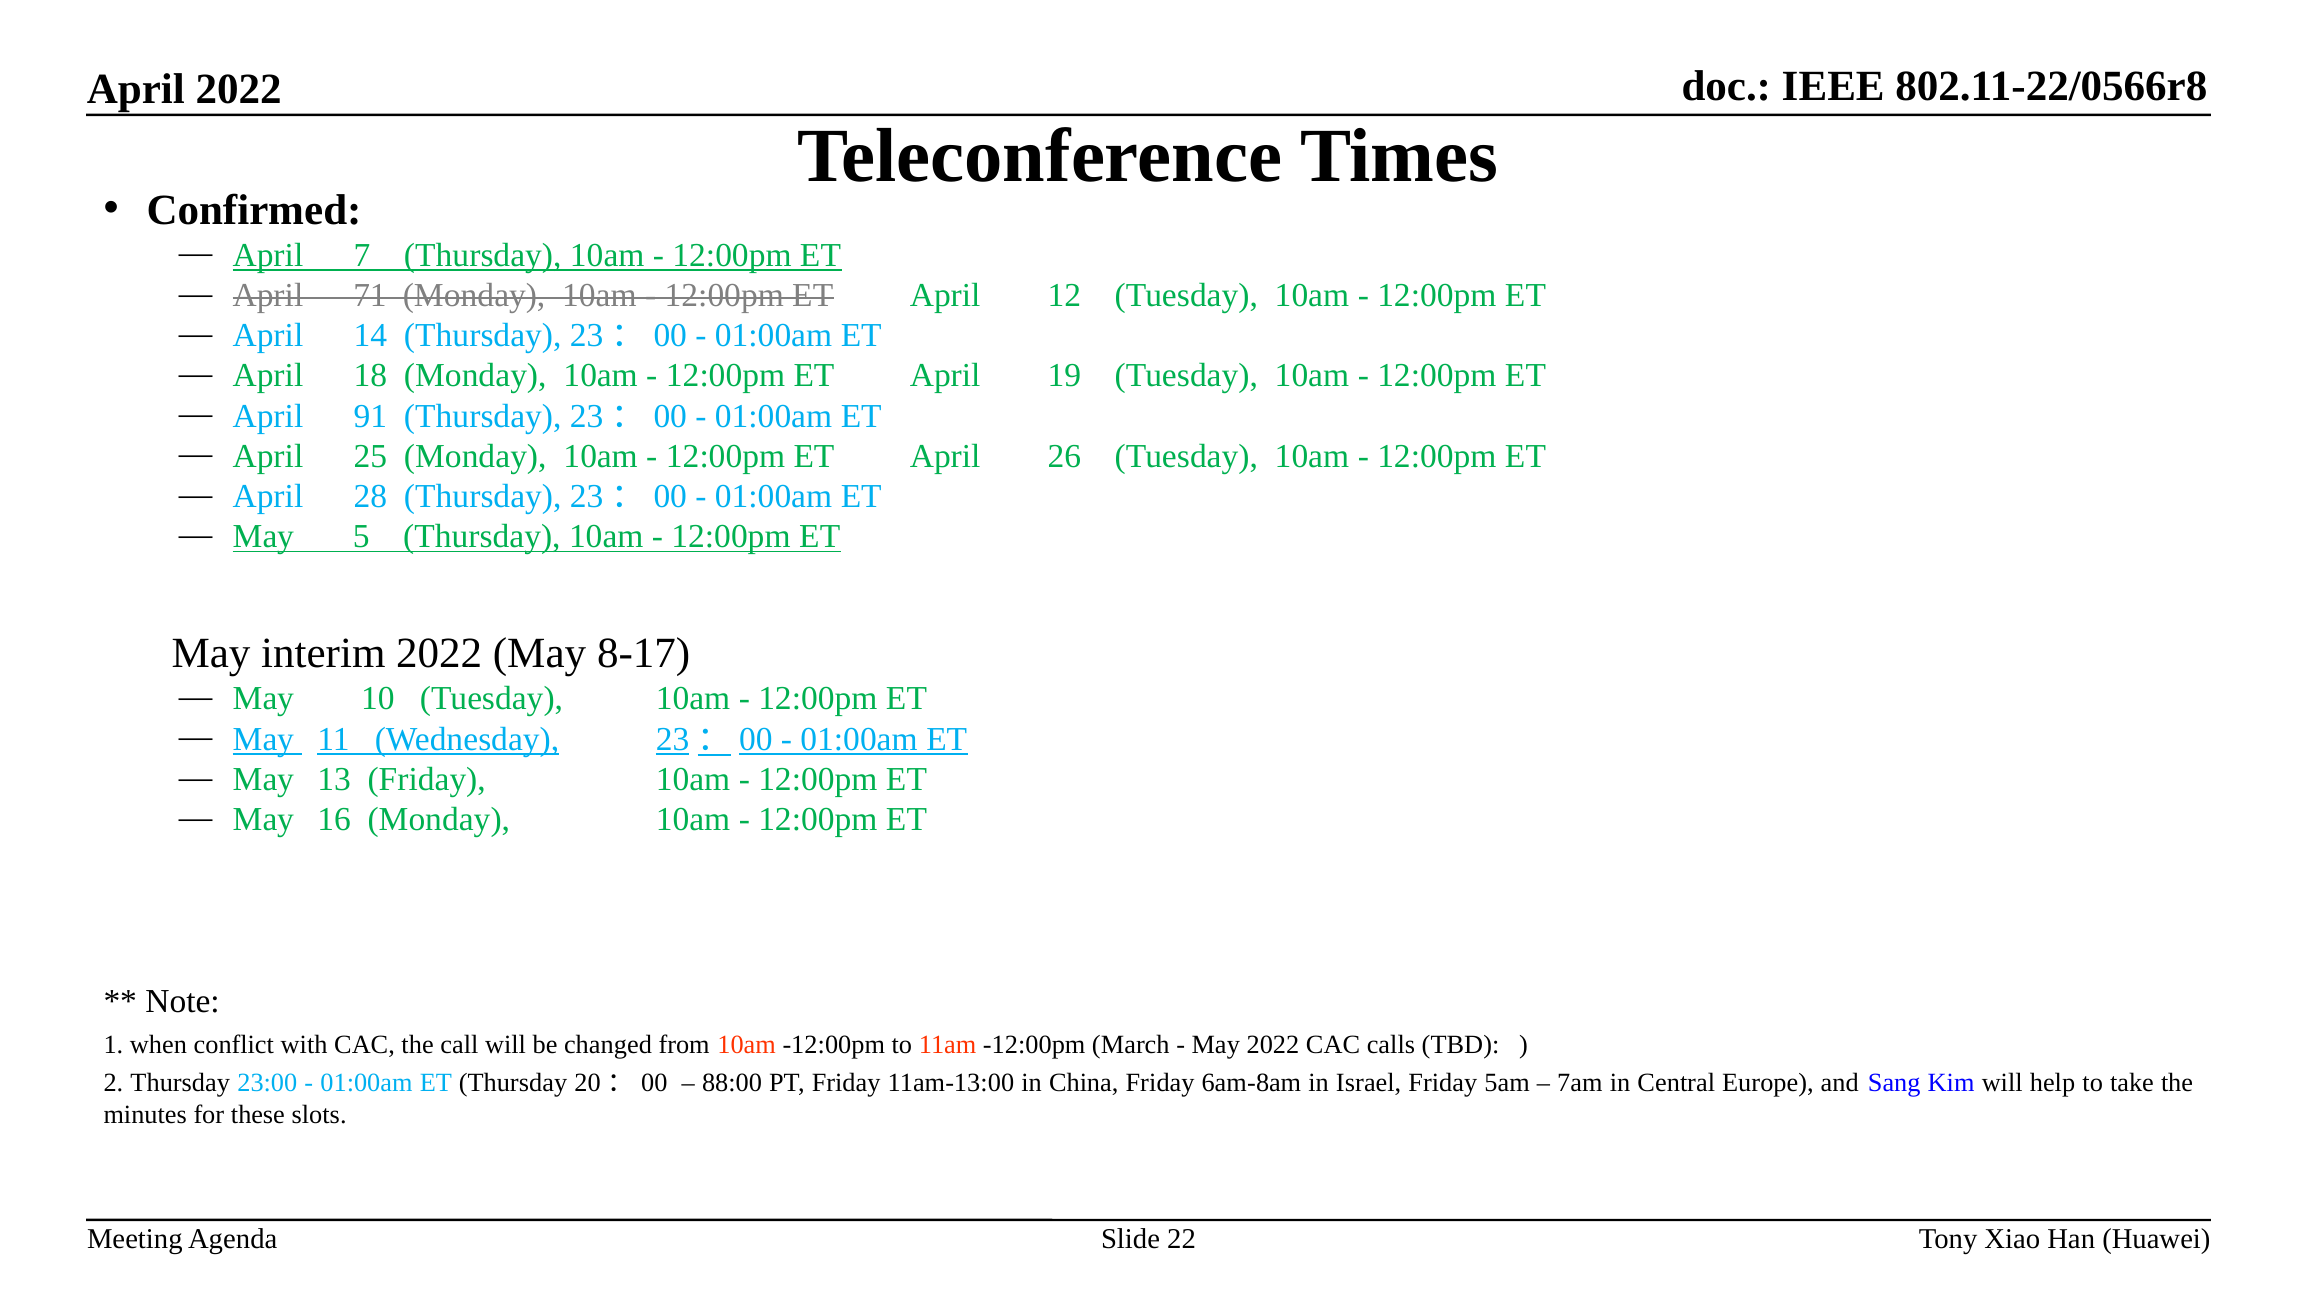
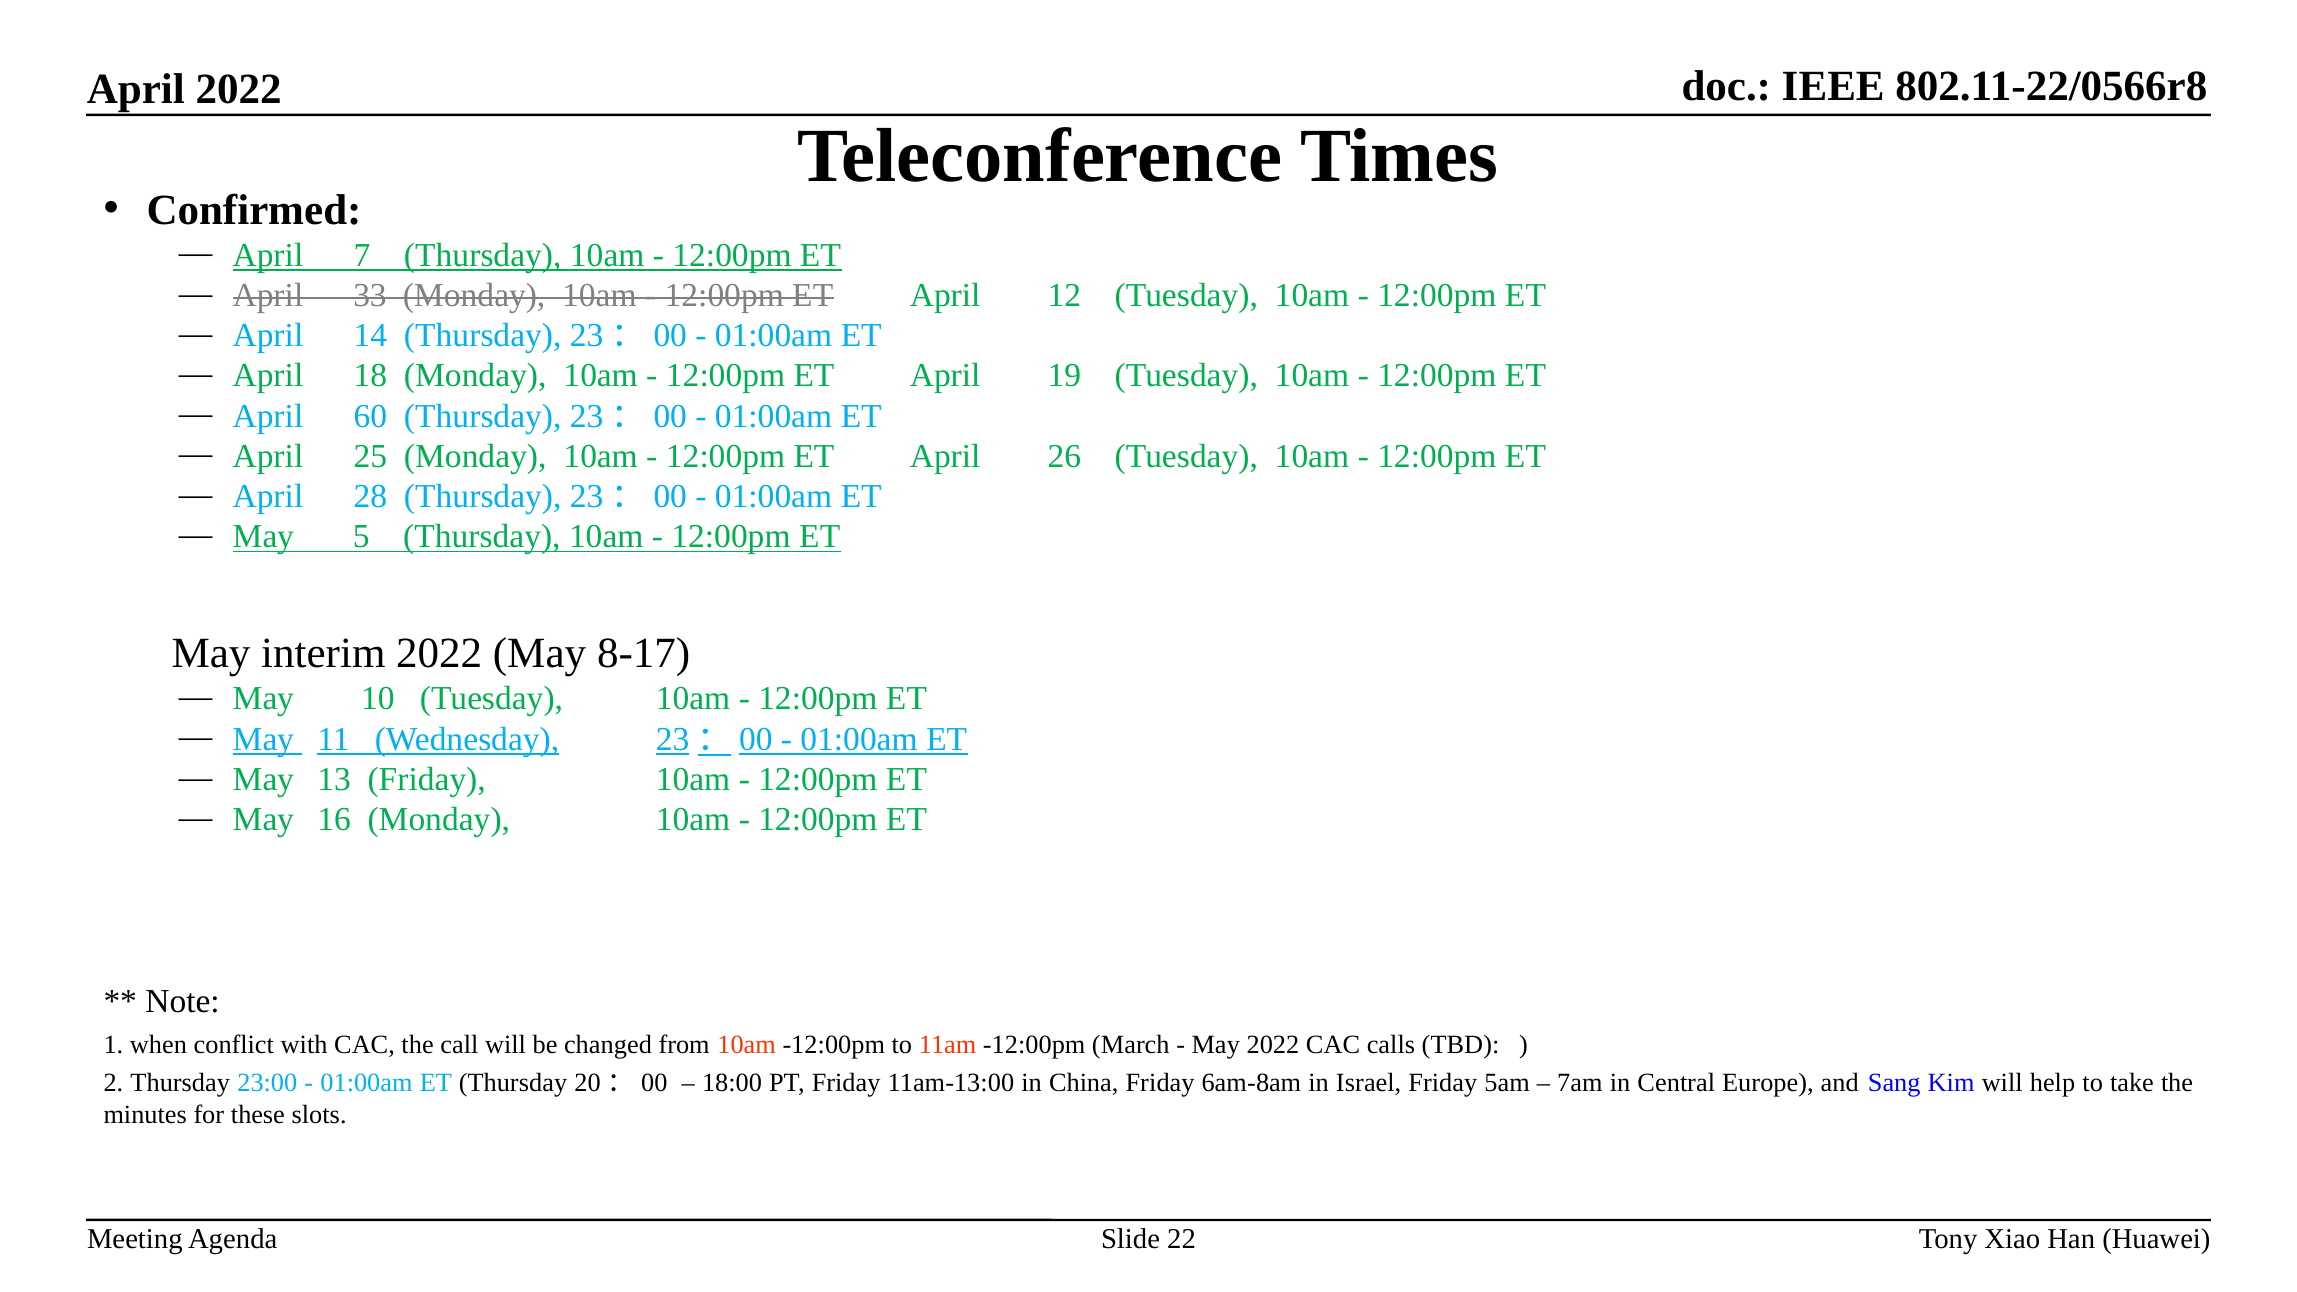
71: 71 -> 33 (370, 295)
91: 91 -> 60 (370, 416)
88:00: 88:00 -> 18:00 (732, 1083)
